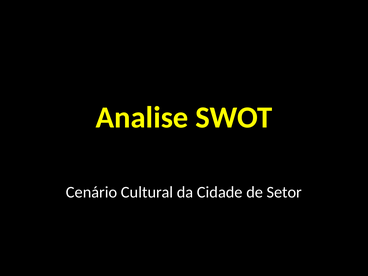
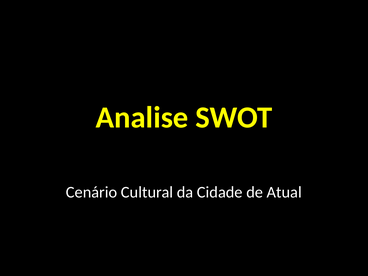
Setor: Setor -> Atual (284, 192)
